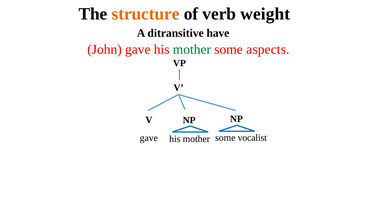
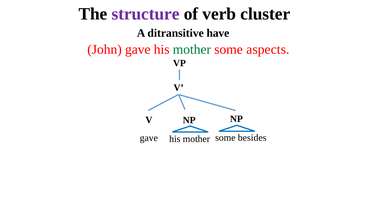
structure colour: orange -> purple (146, 14)
weight: weight -> cluster (265, 14)
vocalist: vocalist -> besides (252, 137)
